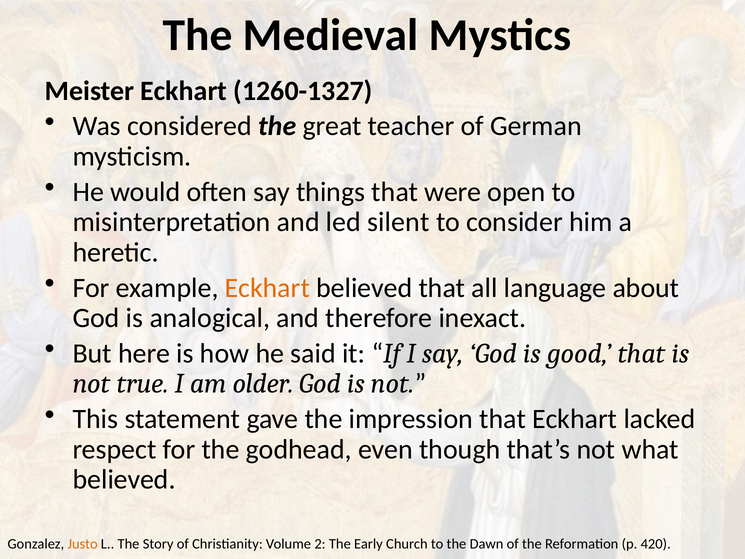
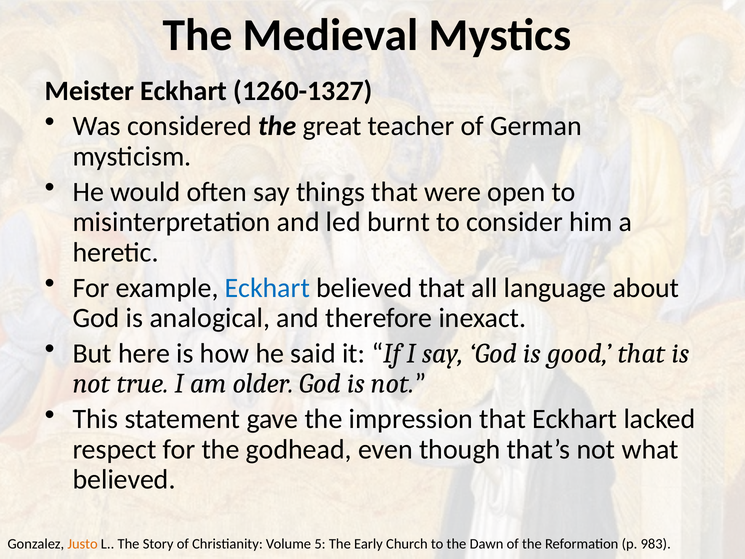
silent: silent -> burnt (399, 222)
Eckhart colour: orange -> blue (267, 288)
2: 2 -> 5 (320, 544)
420: 420 -> 983 (656, 544)
